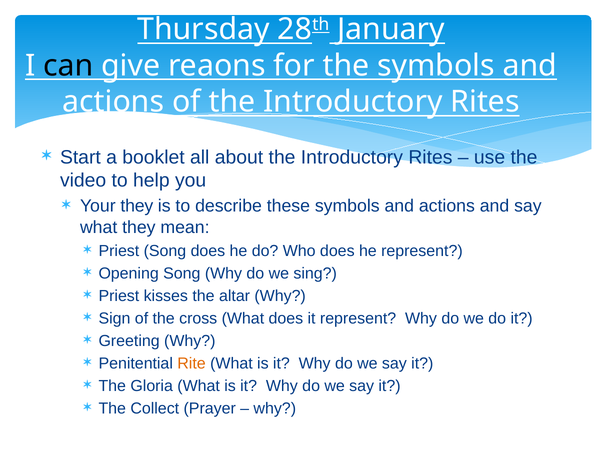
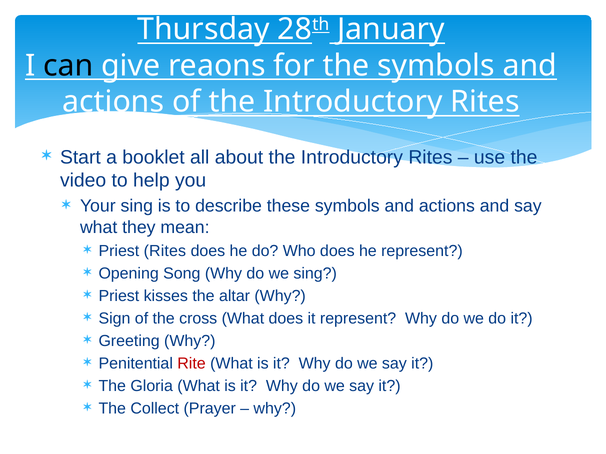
Your they: they -> sing (137, 206)
Priest Song: Song -> Rites (165, 251)
Rite colour: orange -> red (192, 364)
